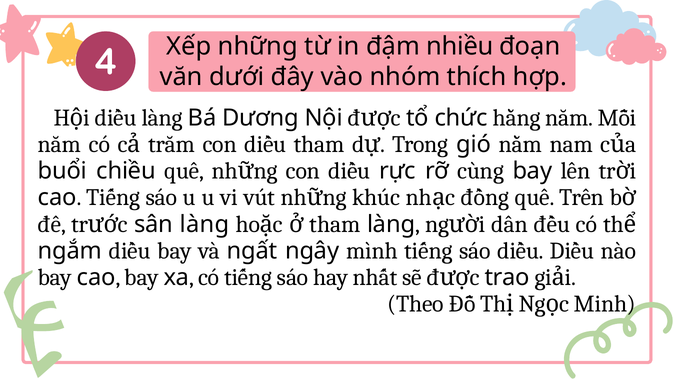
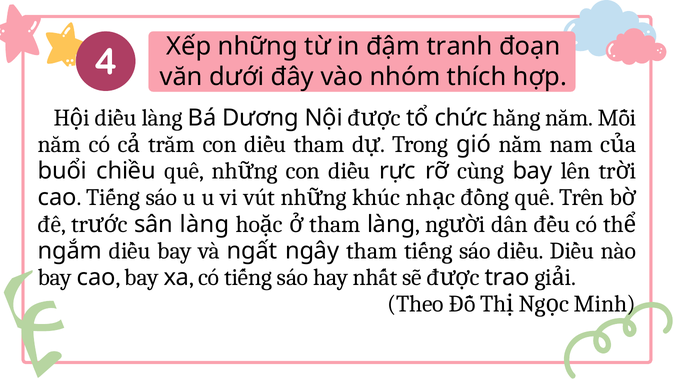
nhiều: nhiều -> tranh (460, 46)
ngây mình: mình -> tham (372, 251)
